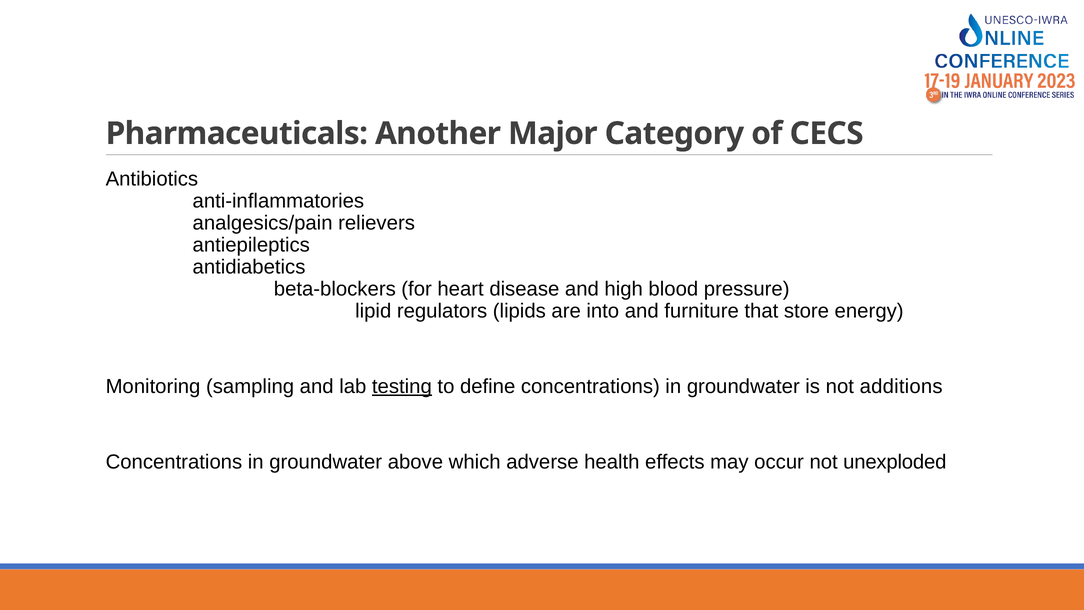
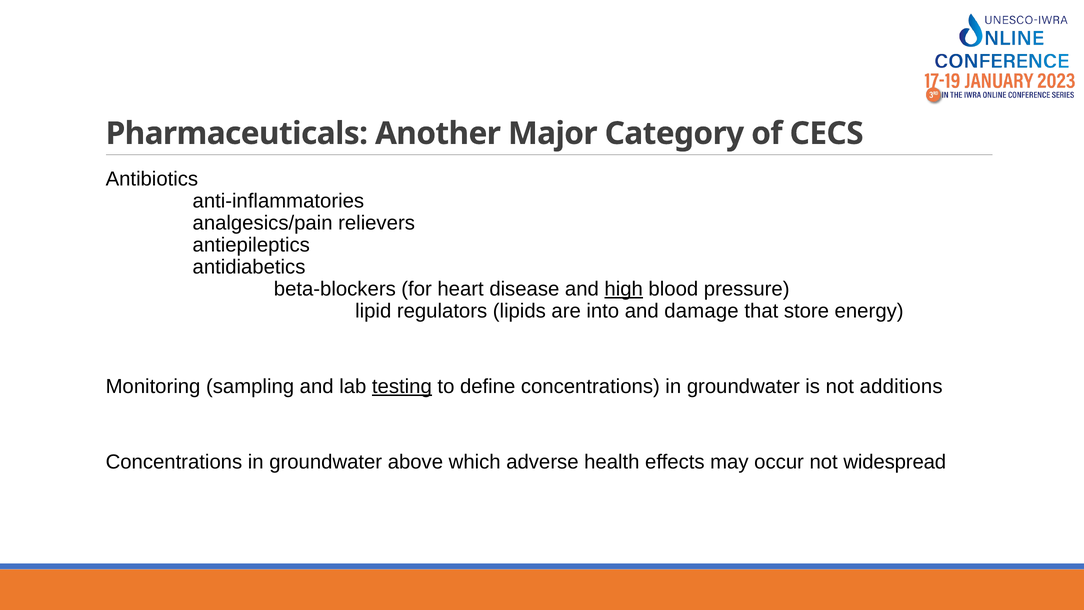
high underline: none -> present (624, 289)
furniture: furniture -> damage (702, 311)
unexploded: unexploded -> widespread (895, 462)
